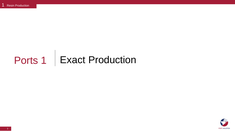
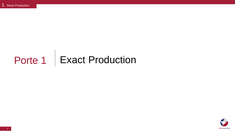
Ports: Ports -> Porte (26, 61)
